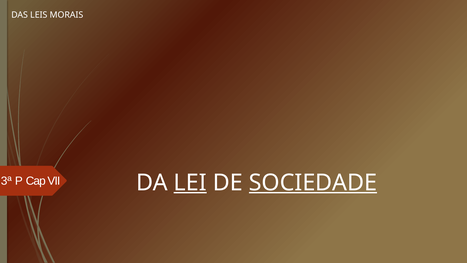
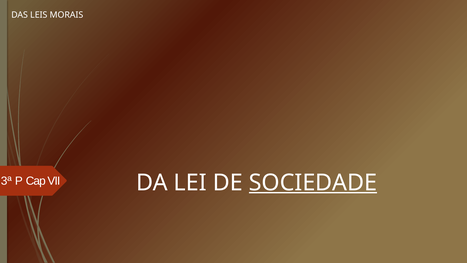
LEI underline: present -> none (190, 182)
